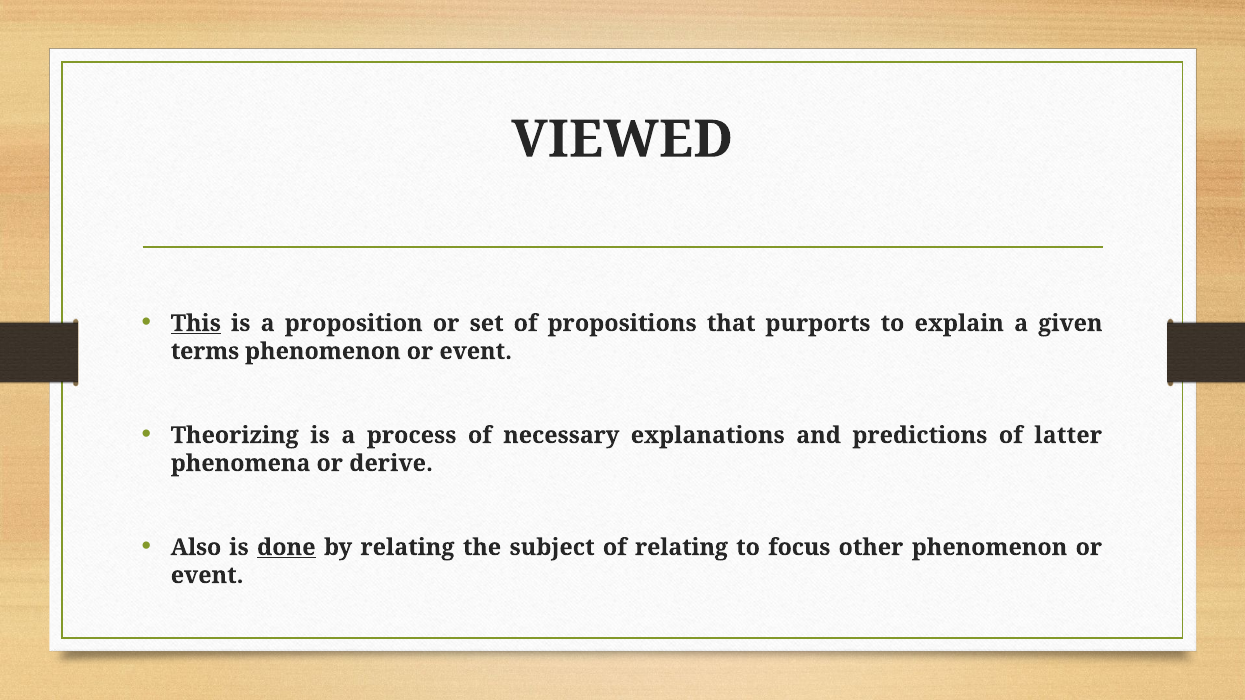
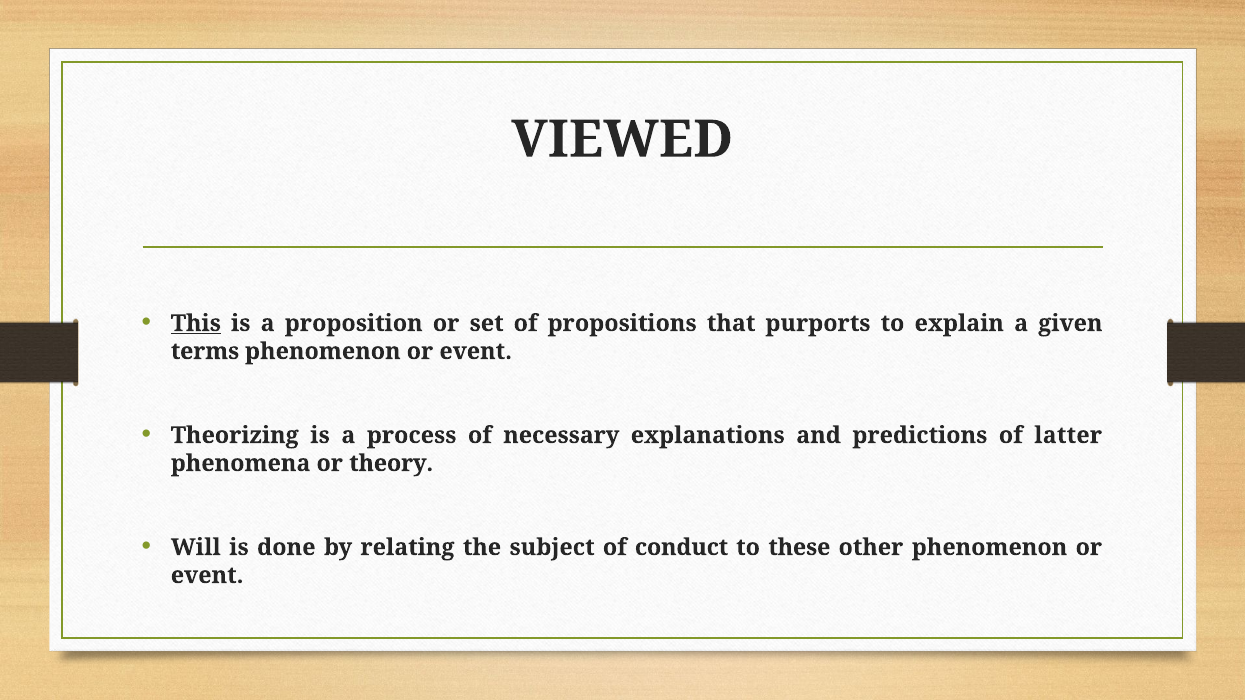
derive: derive -> theory (391, 464)
Also: Also -> Will (196, 548)
done underline: present -> none (286, 548)
of relating: relating -> conduct (682, 548)
focus: focus -> these (799, 548)
